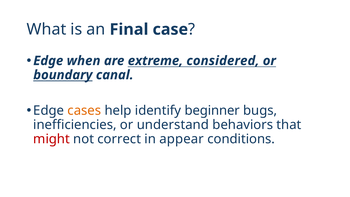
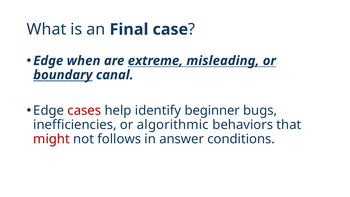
considered: considered -> misleading (223, 61)
cases colour: orange -> red (84, 111)
understand: understand -> algorithmic (173, 125)
correct: correct -> follows (119, 139)
appear: appear -> answer (182, 139)
